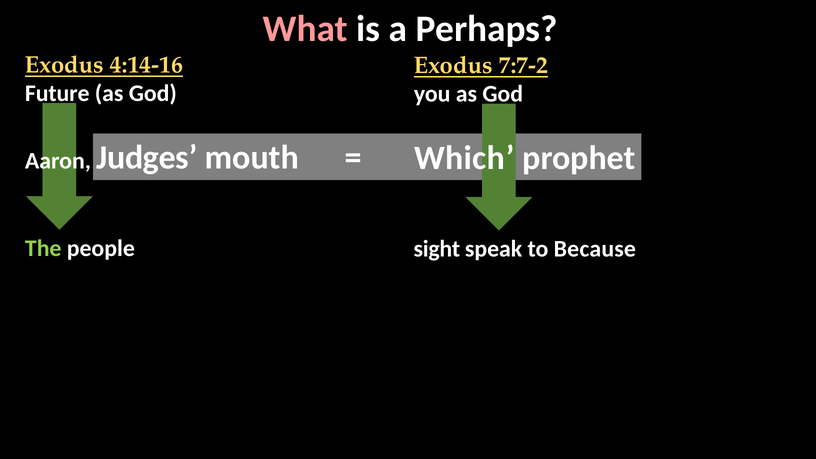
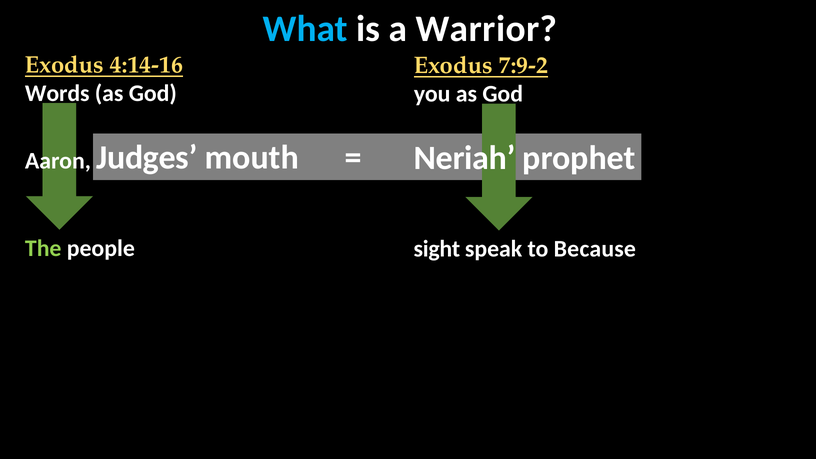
What colour: pink -> light blue (305, 29)
Perhaps: Perhaps -> Warrior (486, 29)
7:7-2: 7:7-2 -> 7:9-2 (523, 65)
Future: Future -> Words (57, 93)
Which: Which -> Neriah (465, 158)
